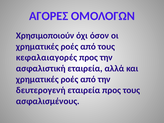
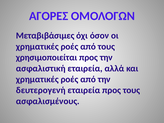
Χρησιμοποιούν: Χρησιμοποιούν -> Μεταβιβάσιμες (45, 36)
κεφαλαιαγορές: κεφαλαιαγορές -> χρησιμοποιείται (47, 57)
